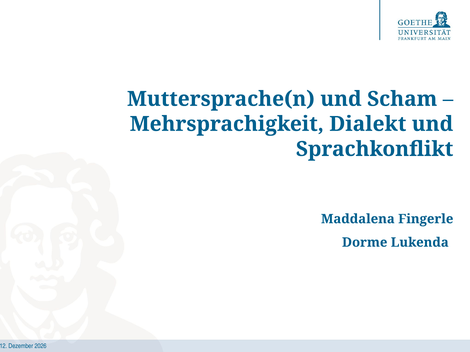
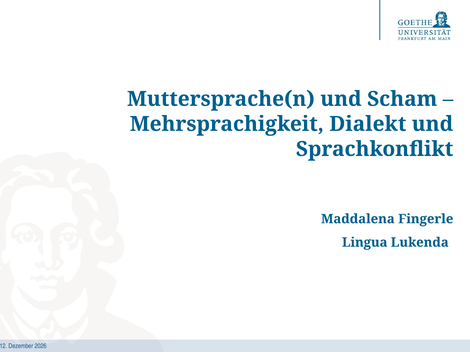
Dorme: Dorme -> Lingua (365, 243)
